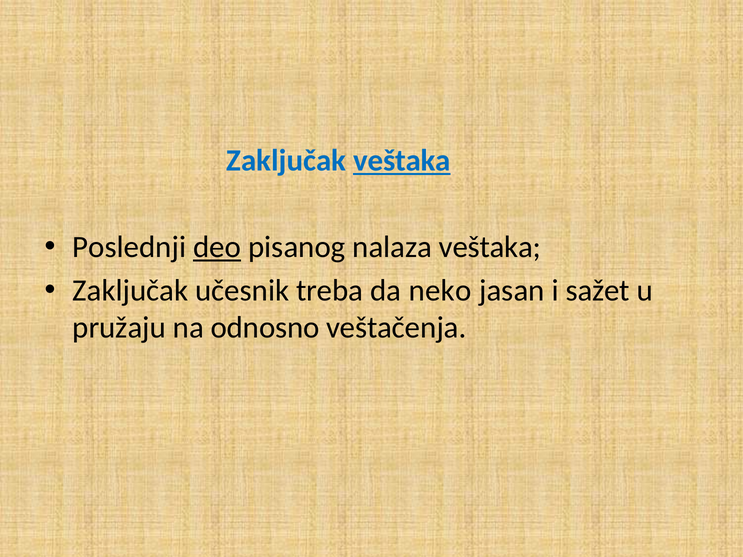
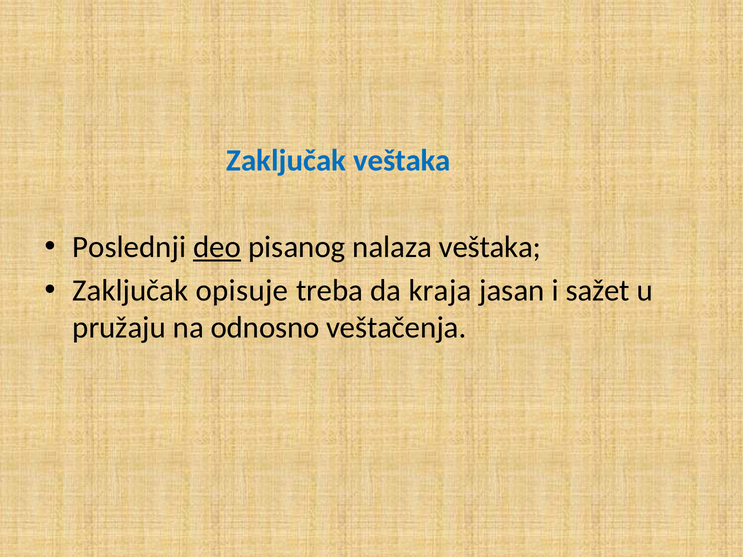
veštaka underline: present -> none (402, 161)
učesnik: učesnik -> opisuje (242, 291)
neko: neko -> kraja (440, 291)
